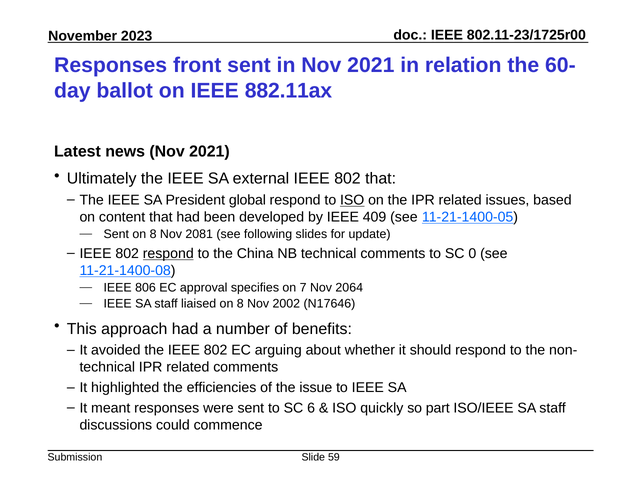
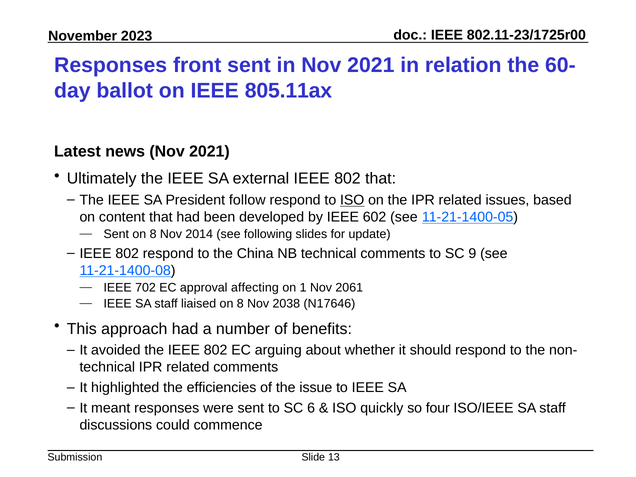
882.11ax: 882.11ax -> 805.11ax (288, 91)
global: global -> follow (247, 200)
409: 409 -> 602 (375, 217)
2081: 2081 -> 2014 (199, 234)
respond underline: present -> none (168, 254)
0: 0 -> 9 (472, 254)
806: 806 -> 702 (146, 288)
specifies: specifies -> affecting (255, 288)
7: 7 -> 1 (303, 288)
2064: 2064 -> 2061 (349, 288)
2002: 2002 -> 2038 (286, 304)
part: part -> four (438, 408)
59: 59 -> 13 (334, 457)
